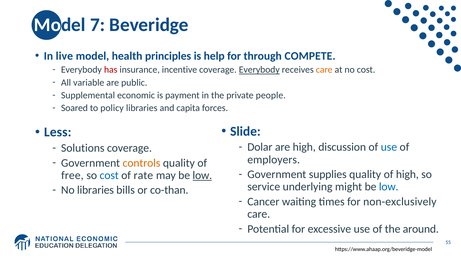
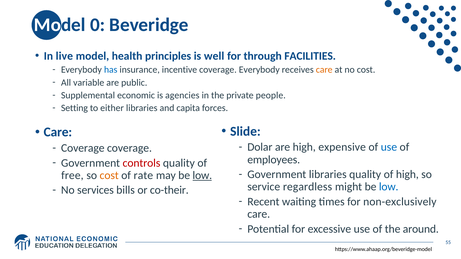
7: 7 -> 0 (98, 25)
help: help -> well (214, 56)
COMPETE: COMPETE -> FACILITIES (310, 56)
has colour: red -> blue (111, 70)
Everybody underline: present -> none (259, 70)
payment: payment -> agencies (182, 95)
Soared: Soared -> Setting (74, 108)
policy: policy -> either (112, 108)
Less: Less -> Care (58, 132)
discussion: discussion -> expensive (342, 147)
Solutions: Solutions -> Coverage (83, 148)
employers: employers -> employees (274, 160)
controls colour: orange -> red (141, 163)
Government supplies: supplies -> libraries (328, 175)
cost colour: blue -> orange (109, 176)
underlying: underlying -> regardless (308, 187)
No libraries: libraries -> services (95, 190)
co-than: co-than -> co-their (169, 190)
Cancer: Cancer -> Recent (263, 202)
